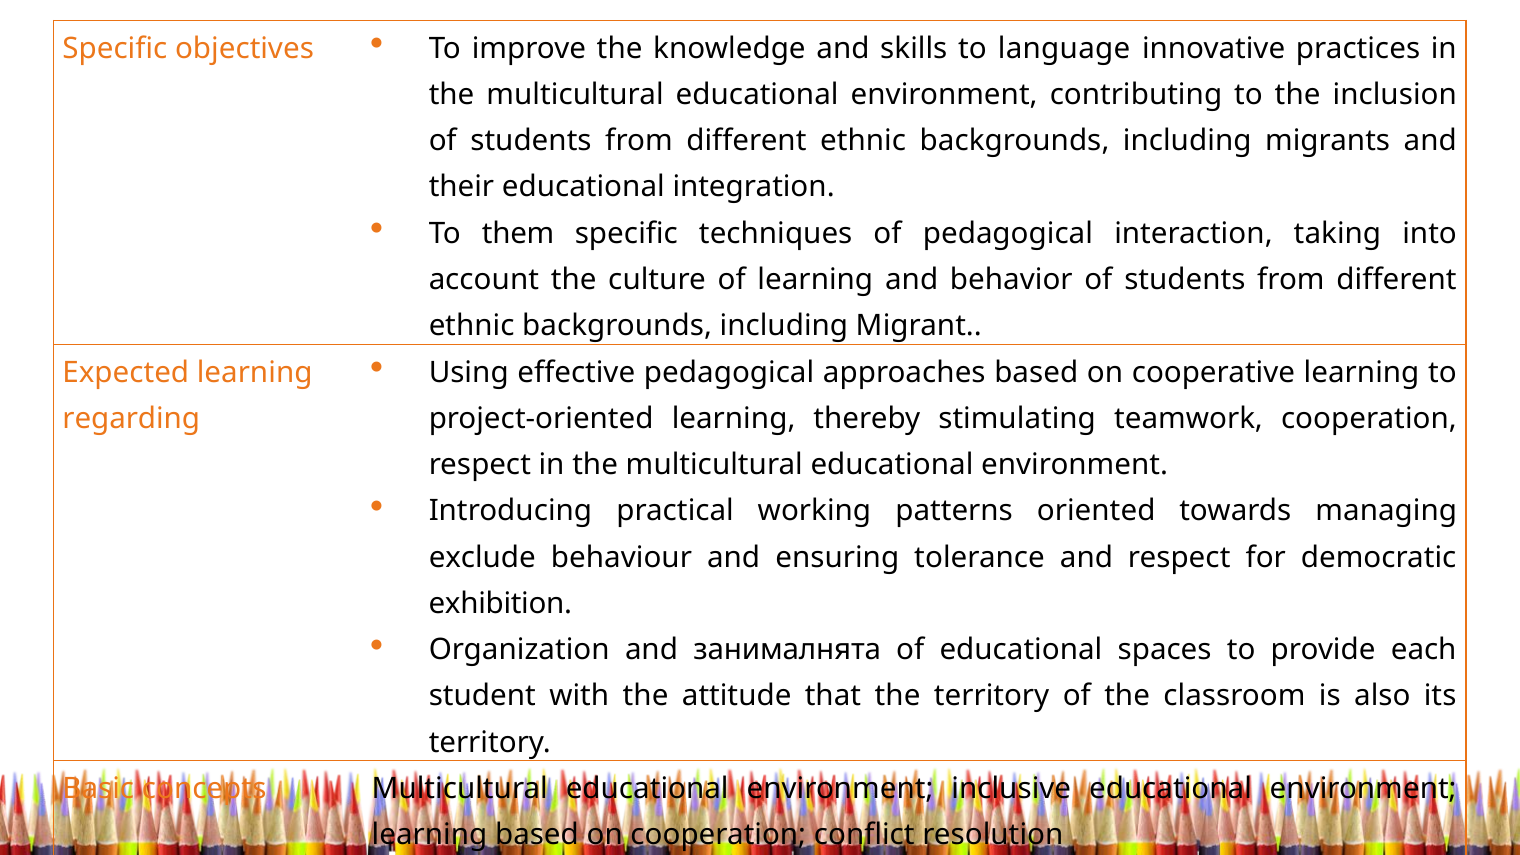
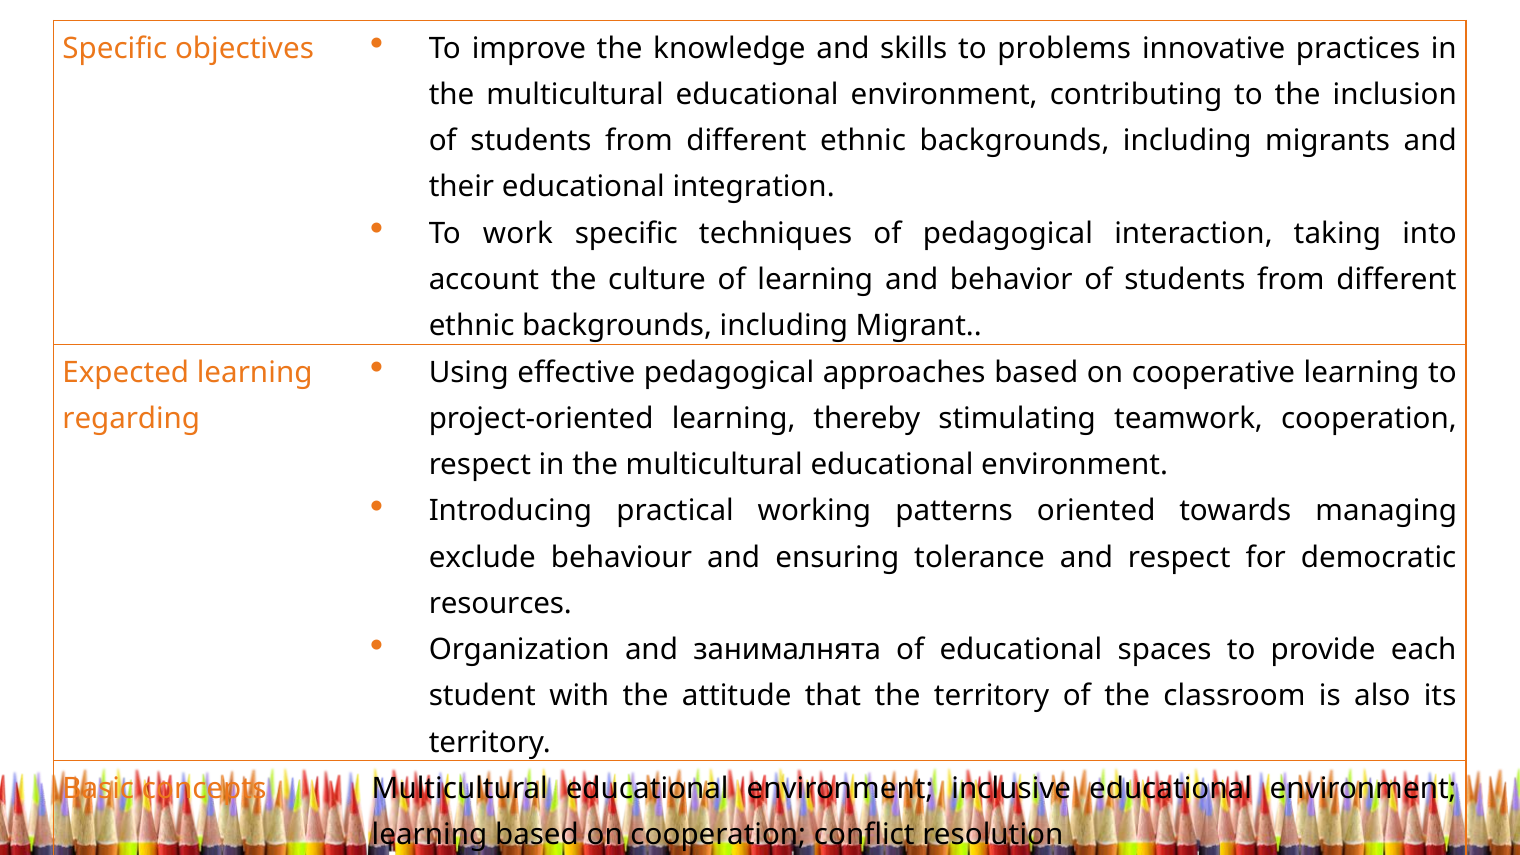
language: language -> problems (1064, 48)
them: them -> work (518, 233)
exhibition: exhibition -> resources (500, 604)
